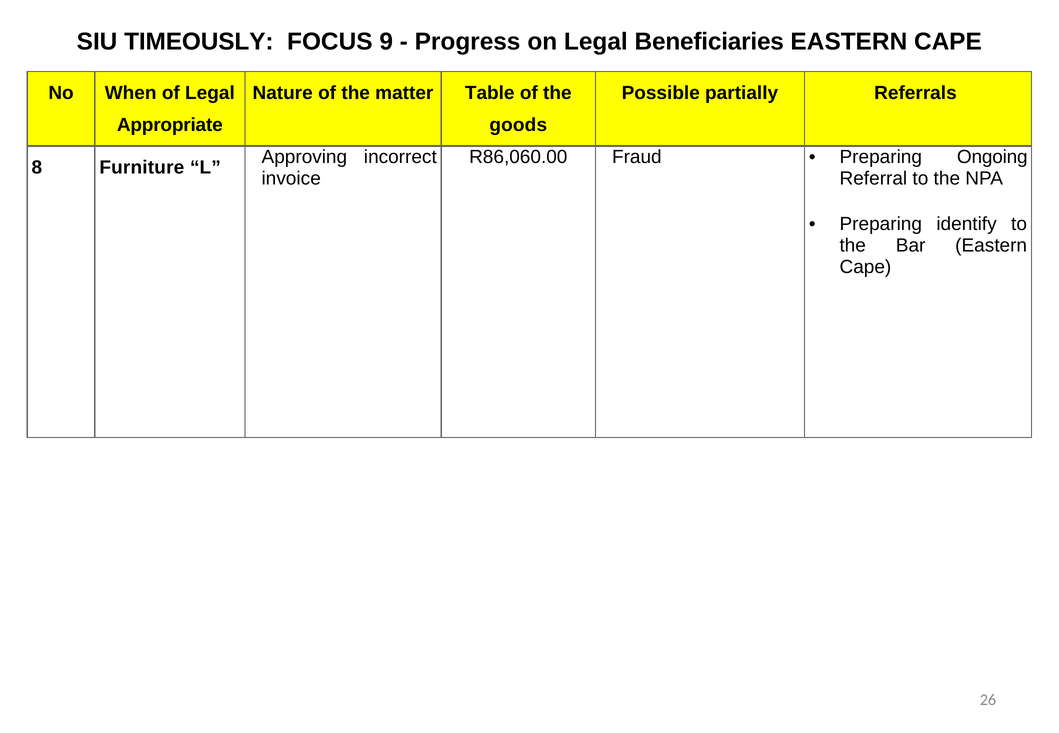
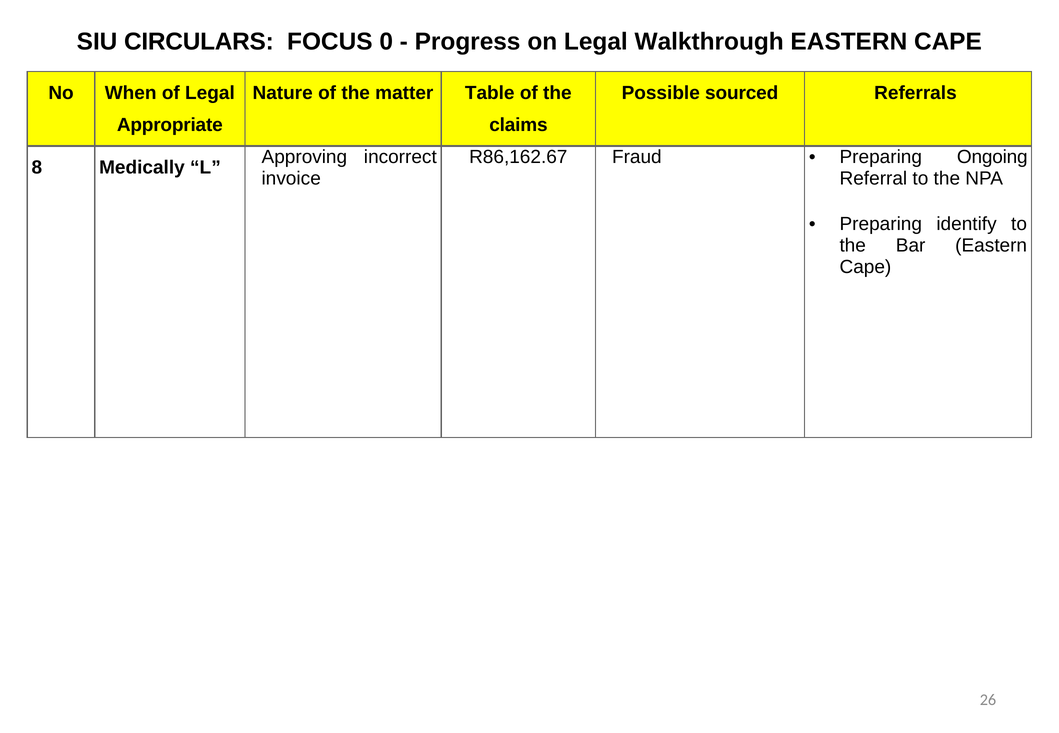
TIMEOUSLY: TIMEOUSLY -> CIRCULARS (199, 42)
9: 9 -> 0 (386, 42)
Beneficiaries: Beneficiaries -> Walkthrough (709, 42)
partially: partially -> sourced (742, 93)
goods: goods -> claims (518, 125)
R86,060.00: R86,060.00 -> R86,162.67 (518, 157)
Furniture: Furniture -> Medically (142, 168)
